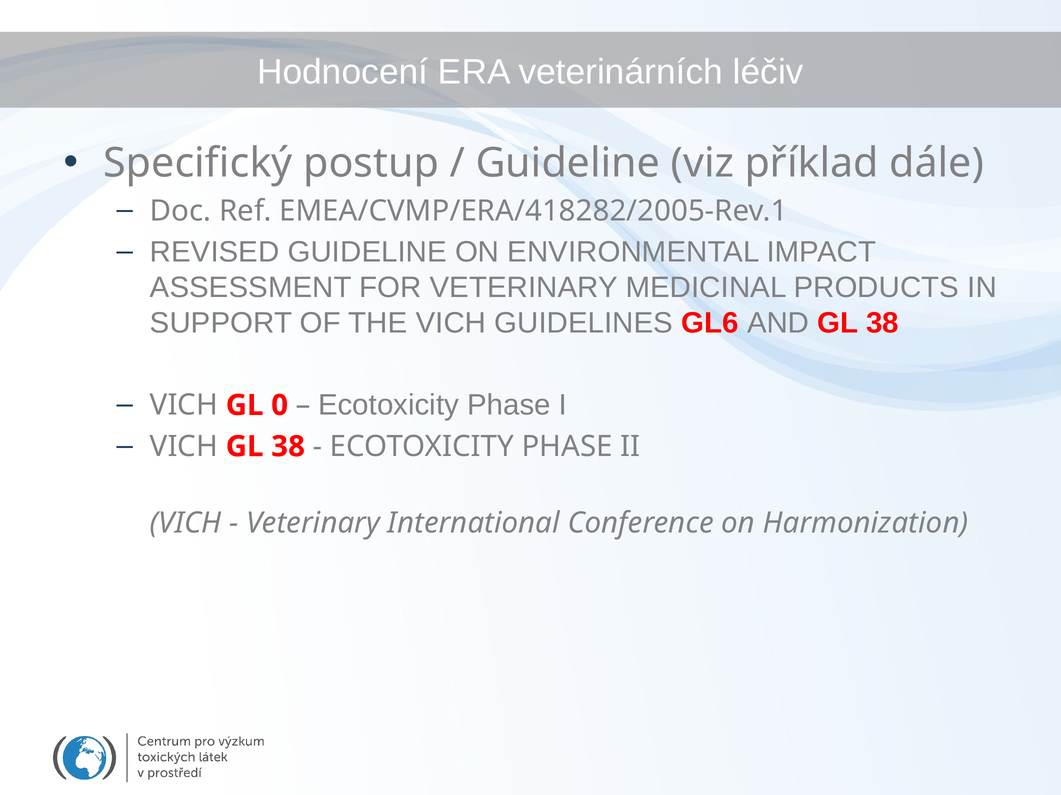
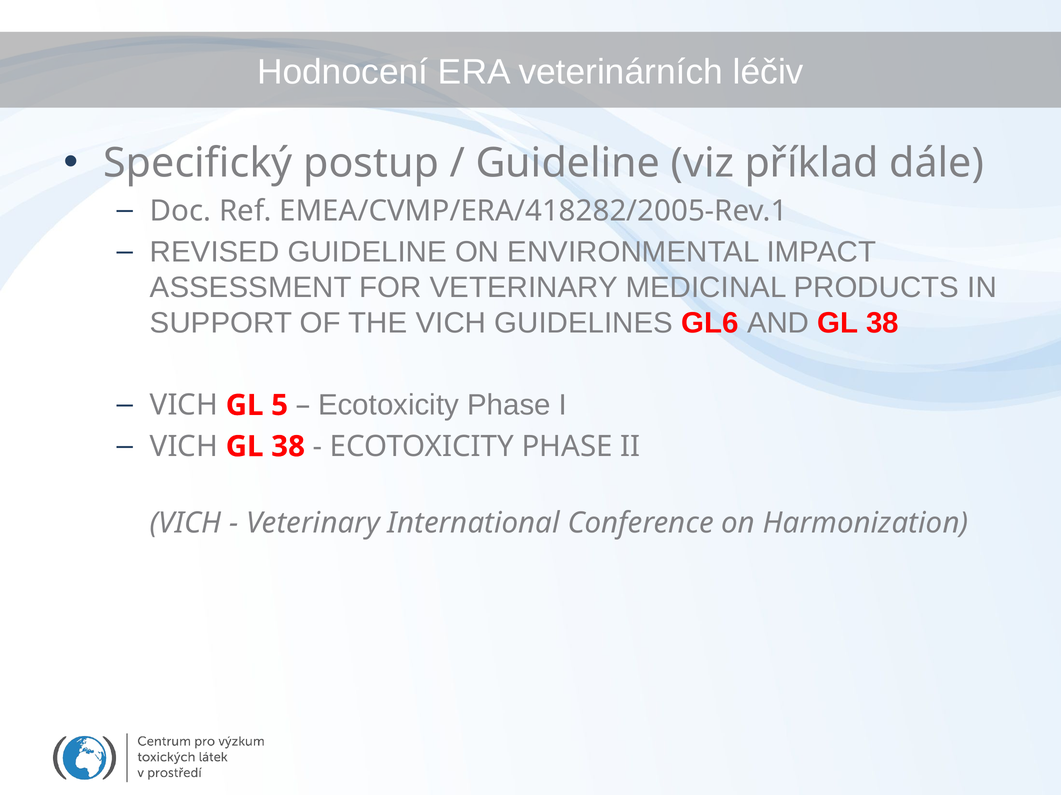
0: 0 -> 5 (280, 406)
